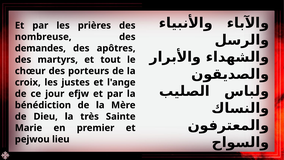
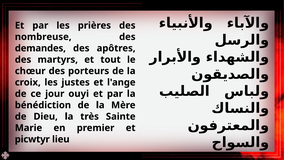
efjw: efjw -> ouyi (79, 94)
pejwou: pejwou -> picwtyr (32, 139)
